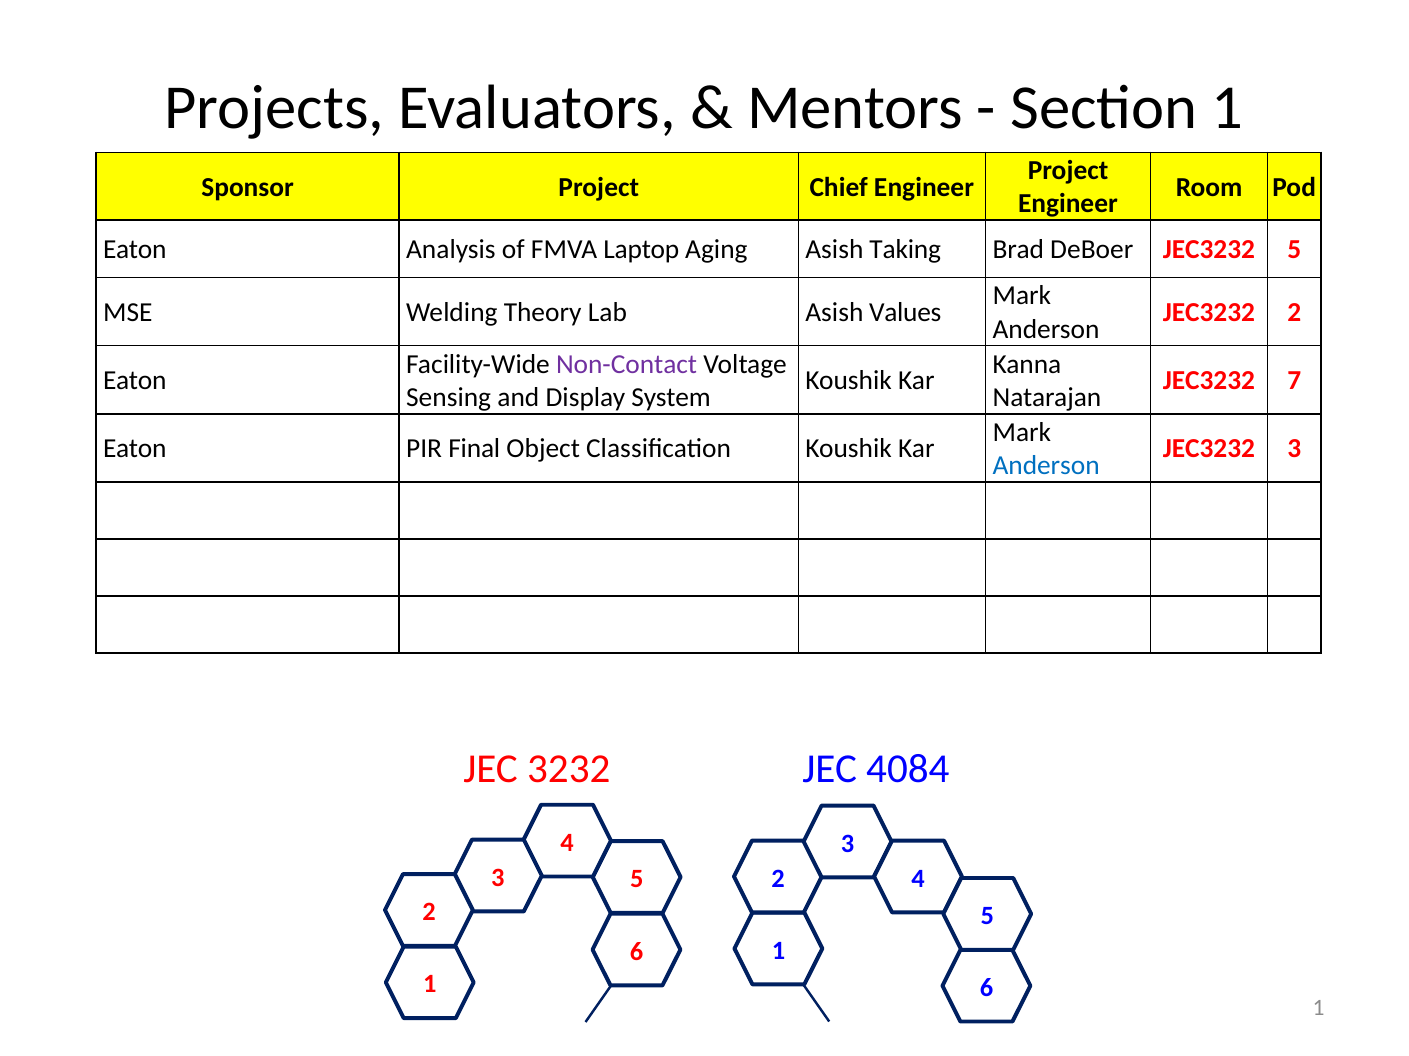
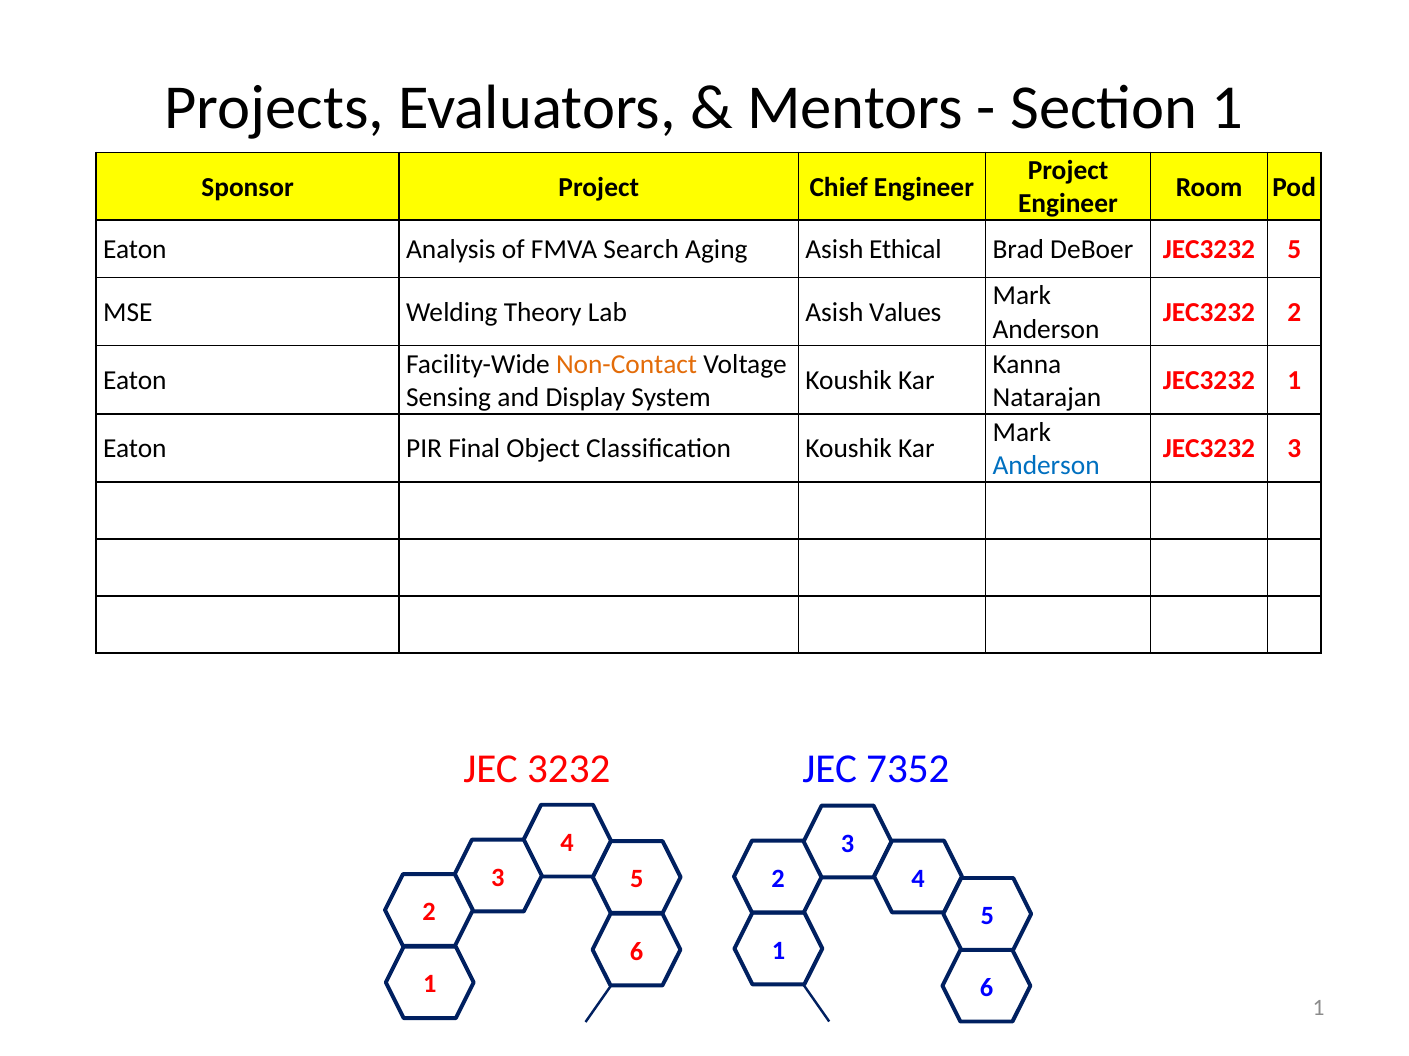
Laptop: Laptop -> Search (641, 250)
Taking: Taking -> Ethical (905, 250)
Non-Contact colour: purple -> orange (627, 364)
JEC3232 7: 7 -> 1 (1294, 381)
4084: 4084 -> 7352 (908, 769)
